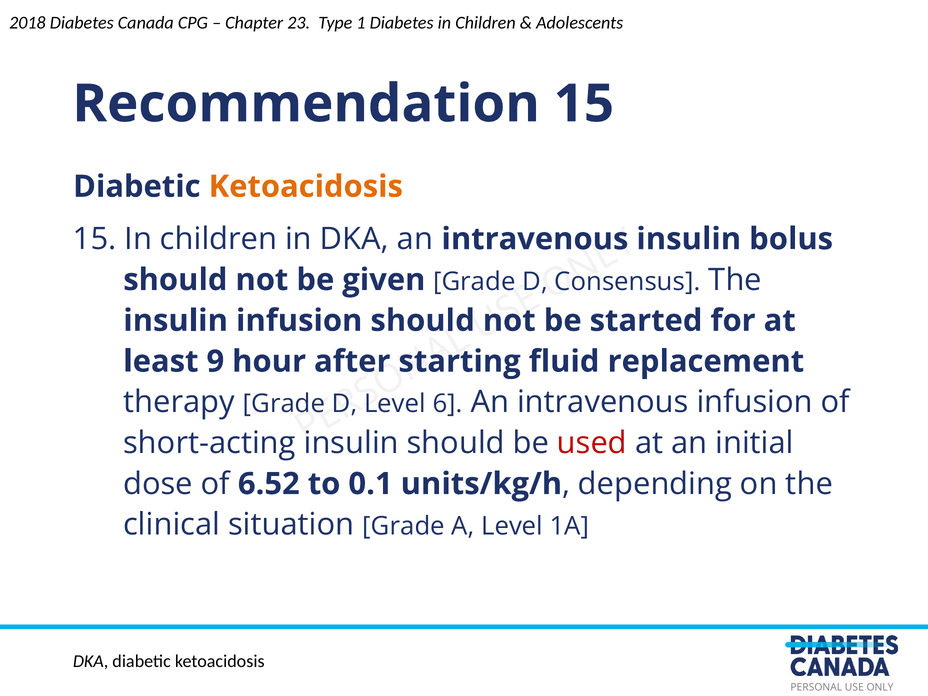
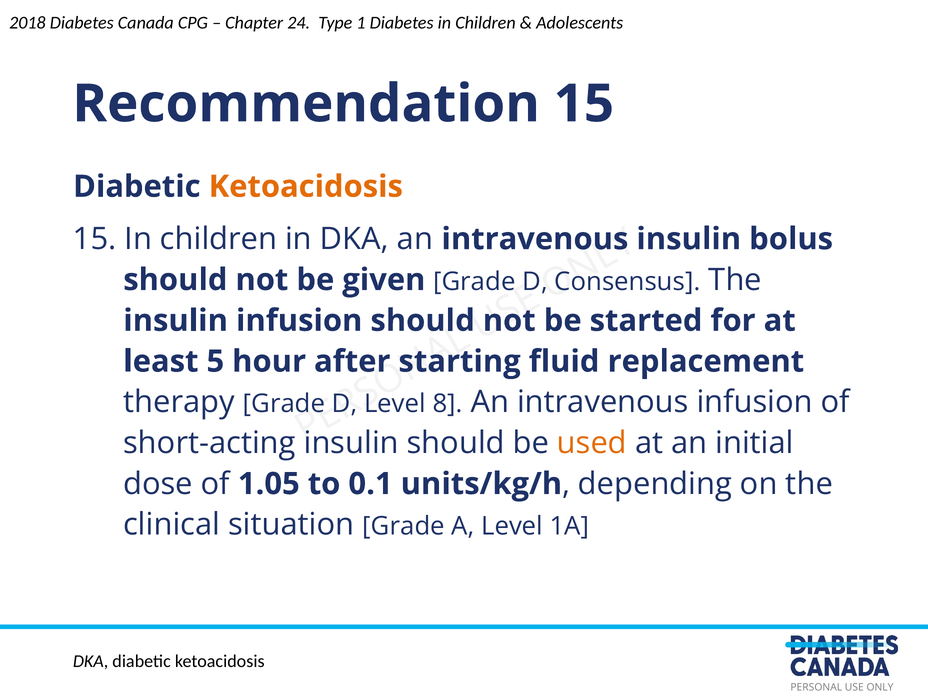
23: 23 -> 24 (299, 23)
9: 9 -> 5 (215, 361)
6: 6 -> 8 (447, 404)
used colour: red -> orange (592, 443)
6.52: 6.52 -> 1.05 (269, 484)
